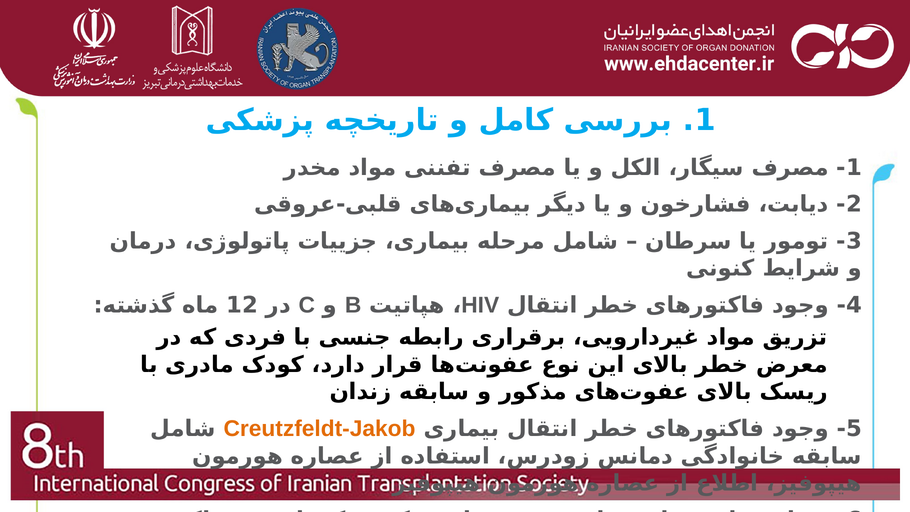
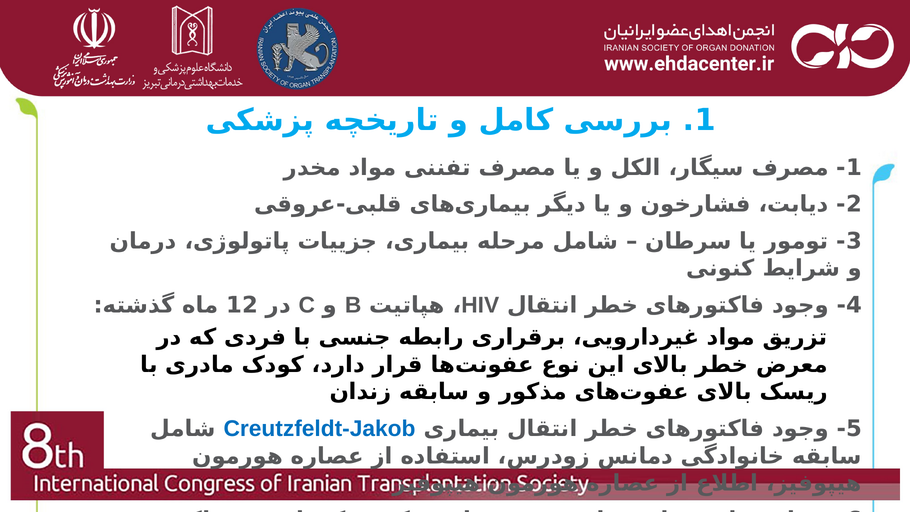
Creutzfeldt-Jakob colour: orange -> blue (320, 429)
